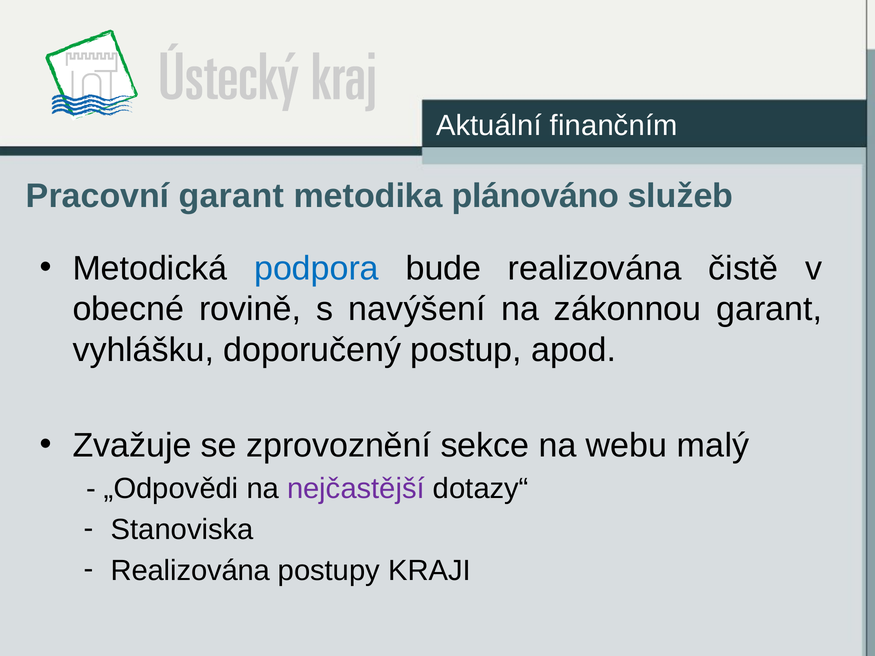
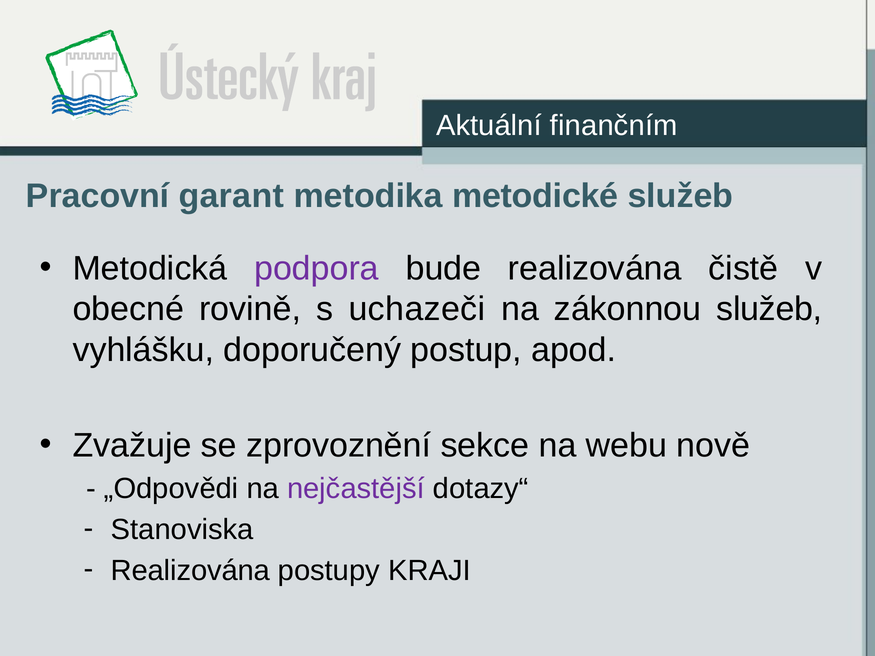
plánováno: plánováno -> metodické (535, 196)
podpora colour: blue -> purple (317, 268)
navýšení: navýšení -> uchazeči (417, 309)
zákonnou garant: garant -> služeb (769, 309)
malý: malý -> nově (713, 446)
